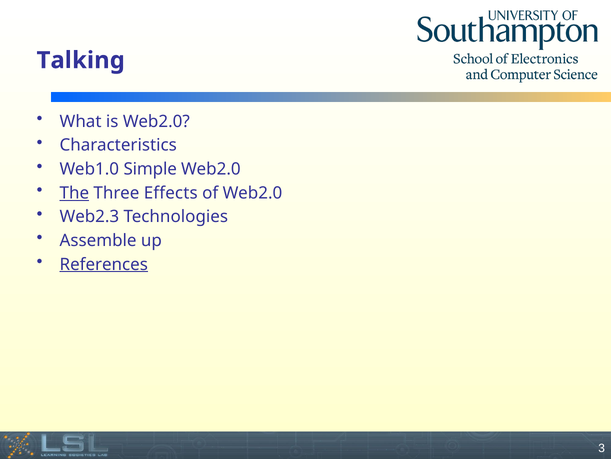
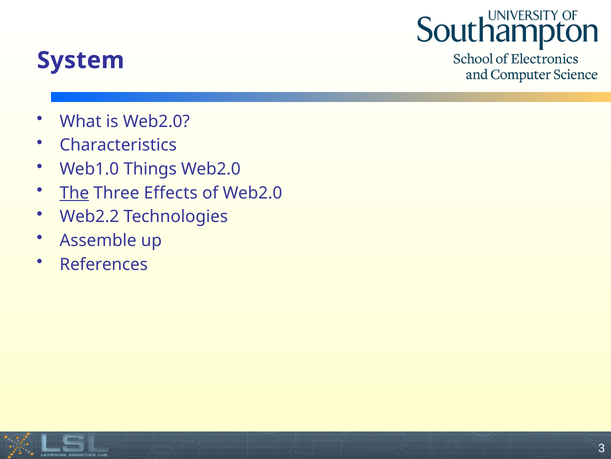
Talking: Talking -> System (81, 60)
Simple: Simple -> Things (150, 169)
Web2.3: Web2.3 -> Web2.2 (89, 216)
References underline: present -> none (104, 264)
